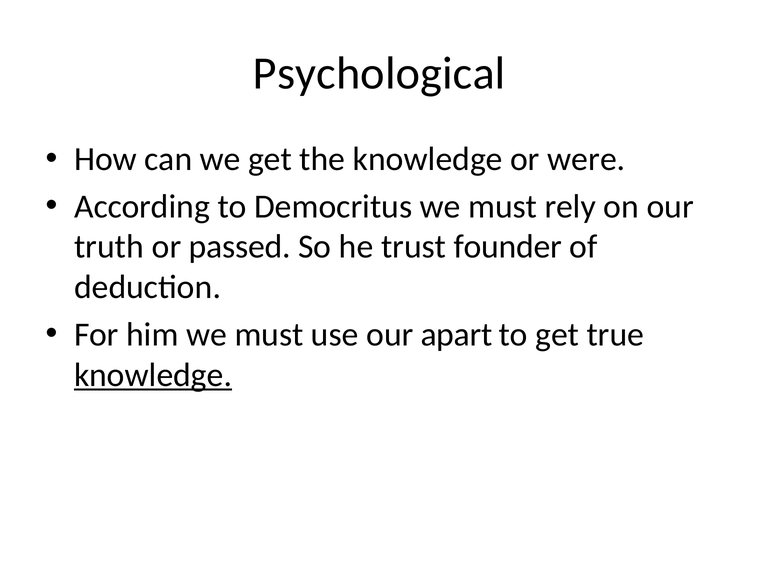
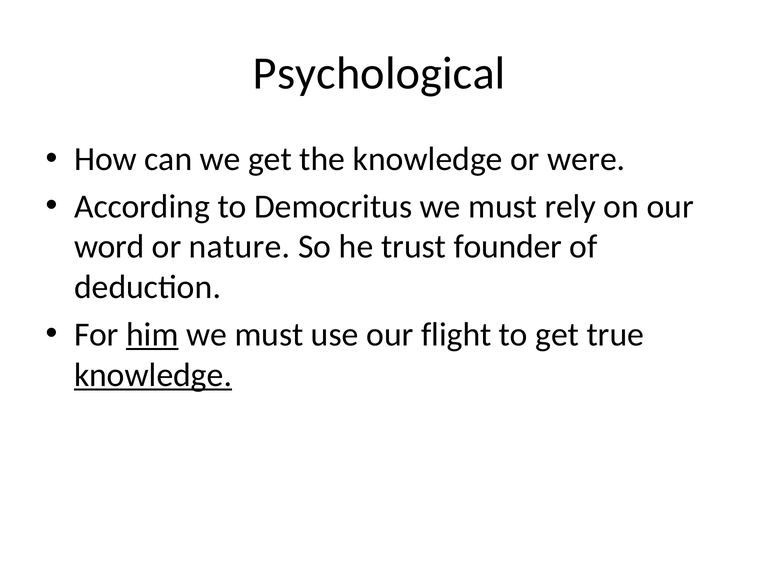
truth: truth -> word (109, 247)
passed: passed -> nature (240, 247)
him underline: none -> present (152, 335)
apart: apart -> flight (456, 335)
